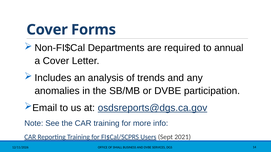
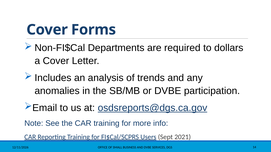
annual: annual -> dollars (229, 48)
